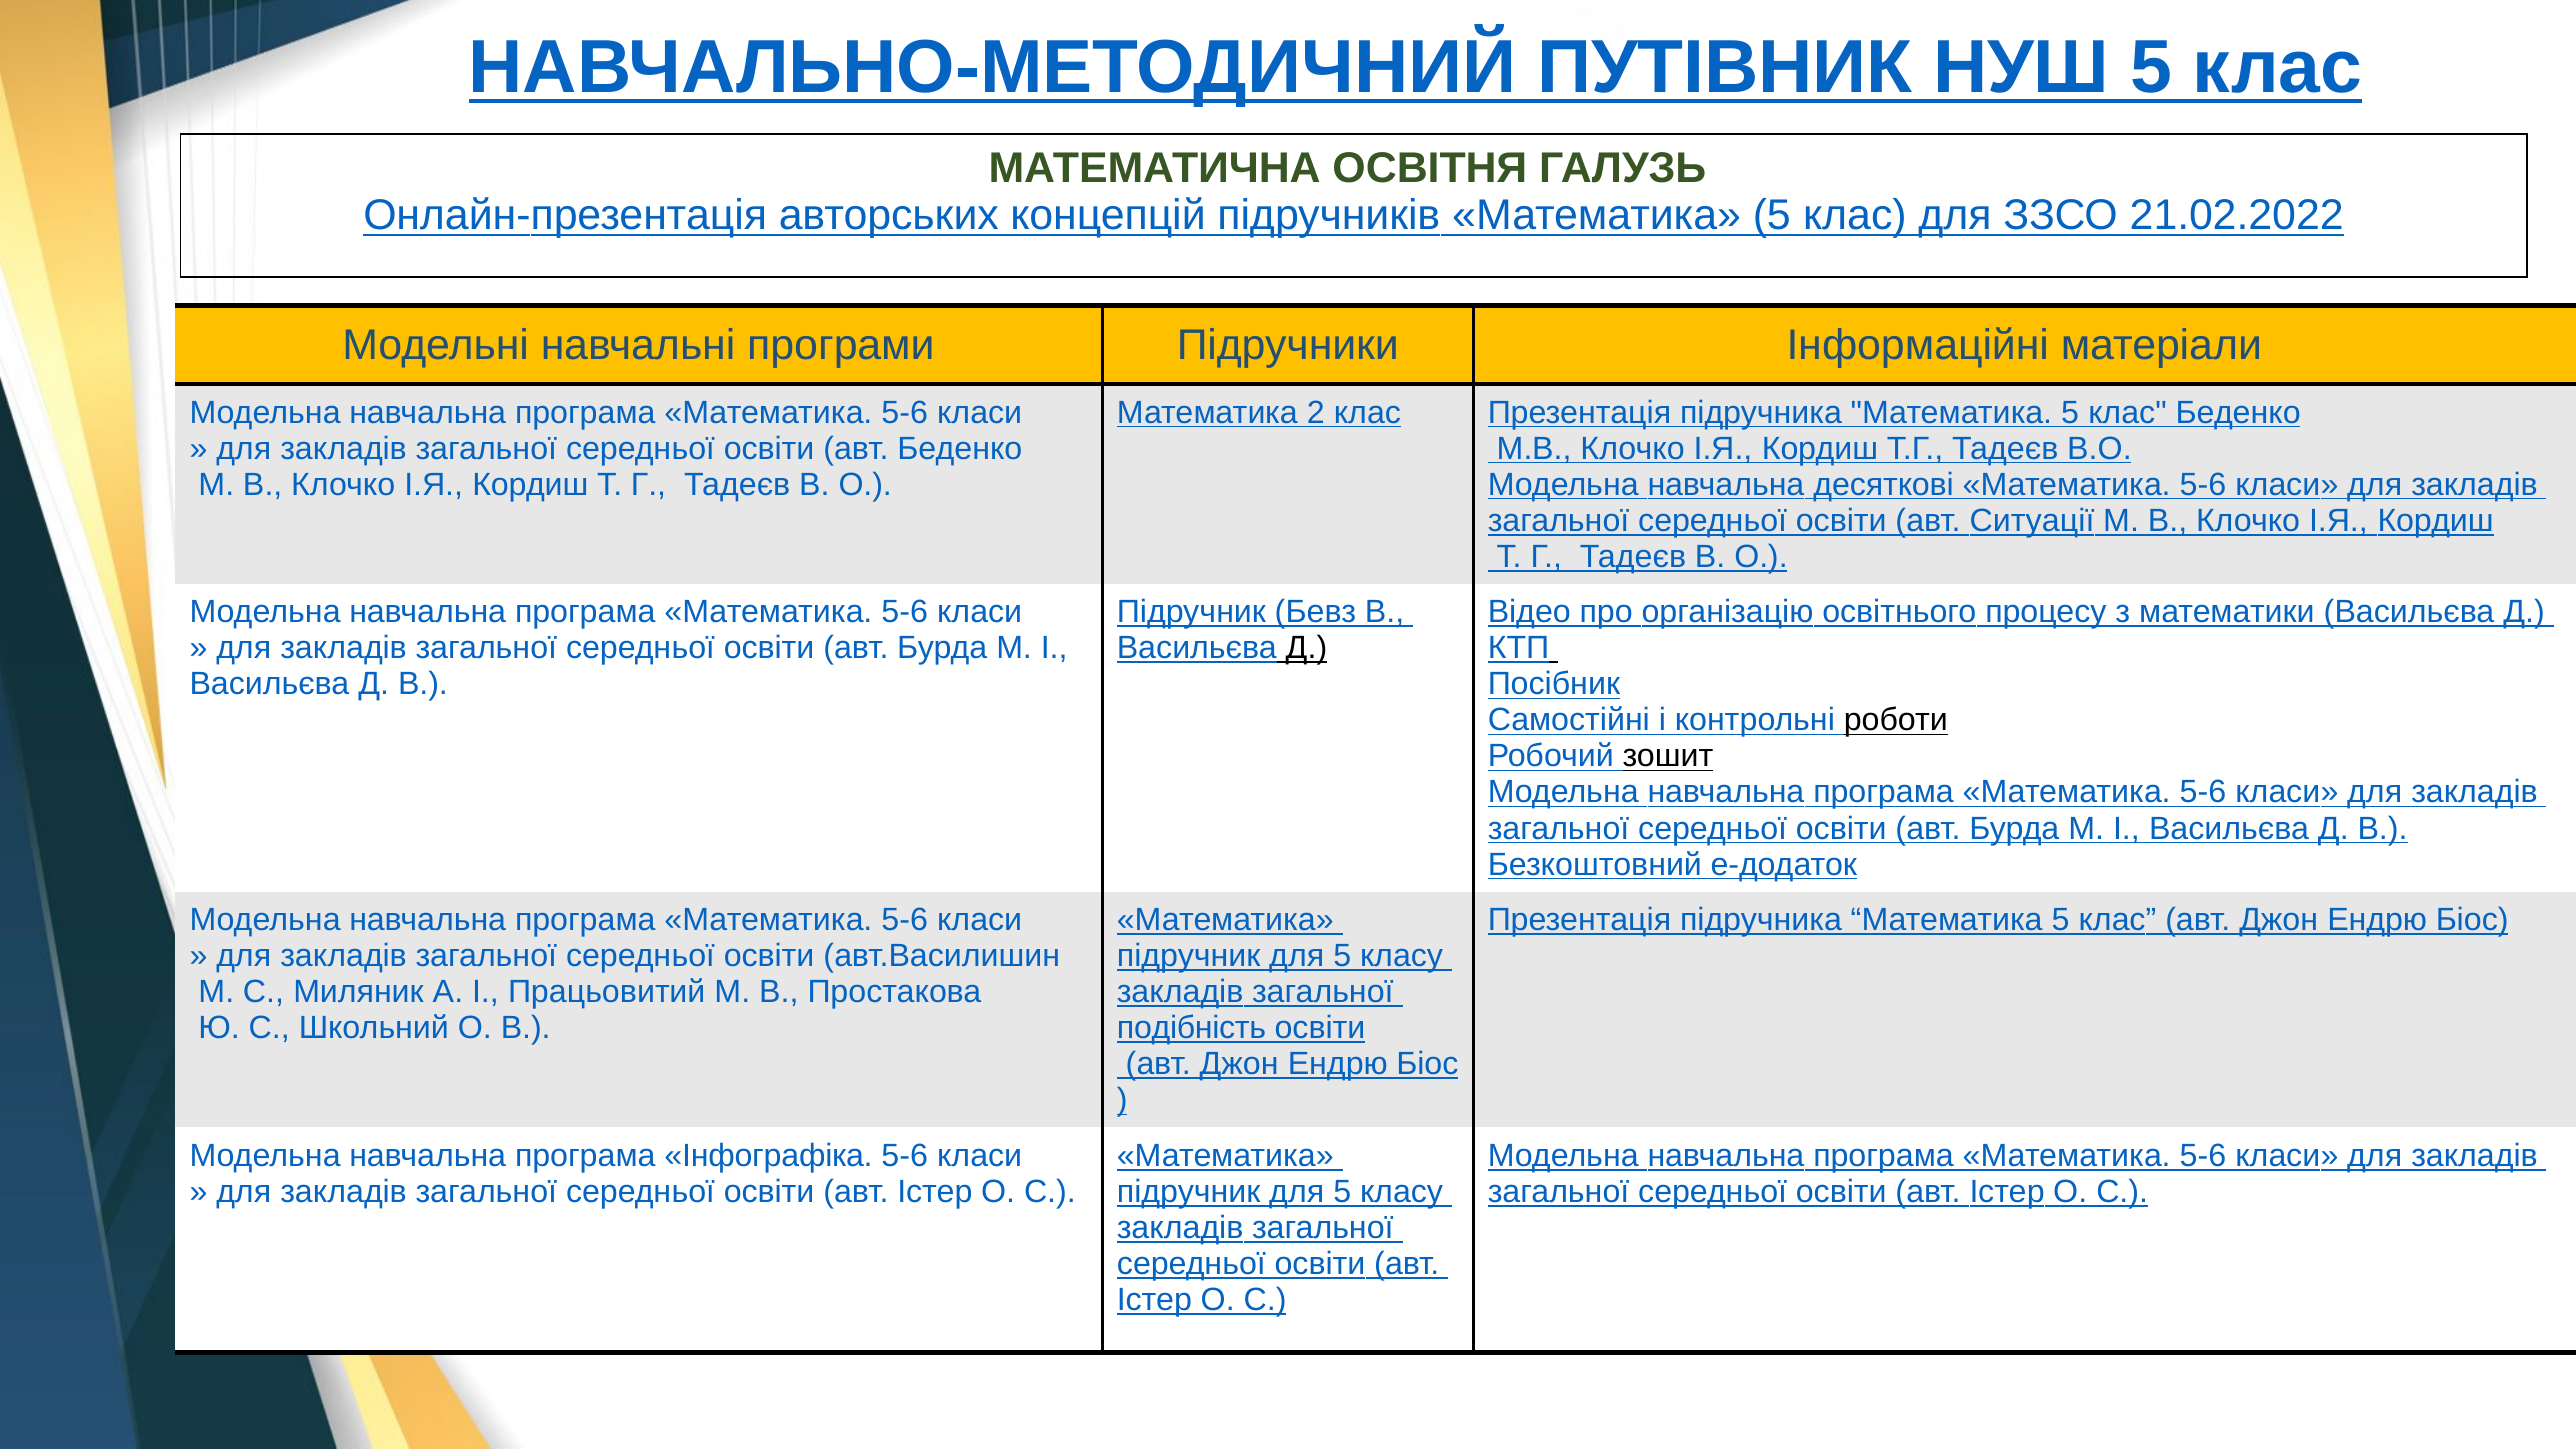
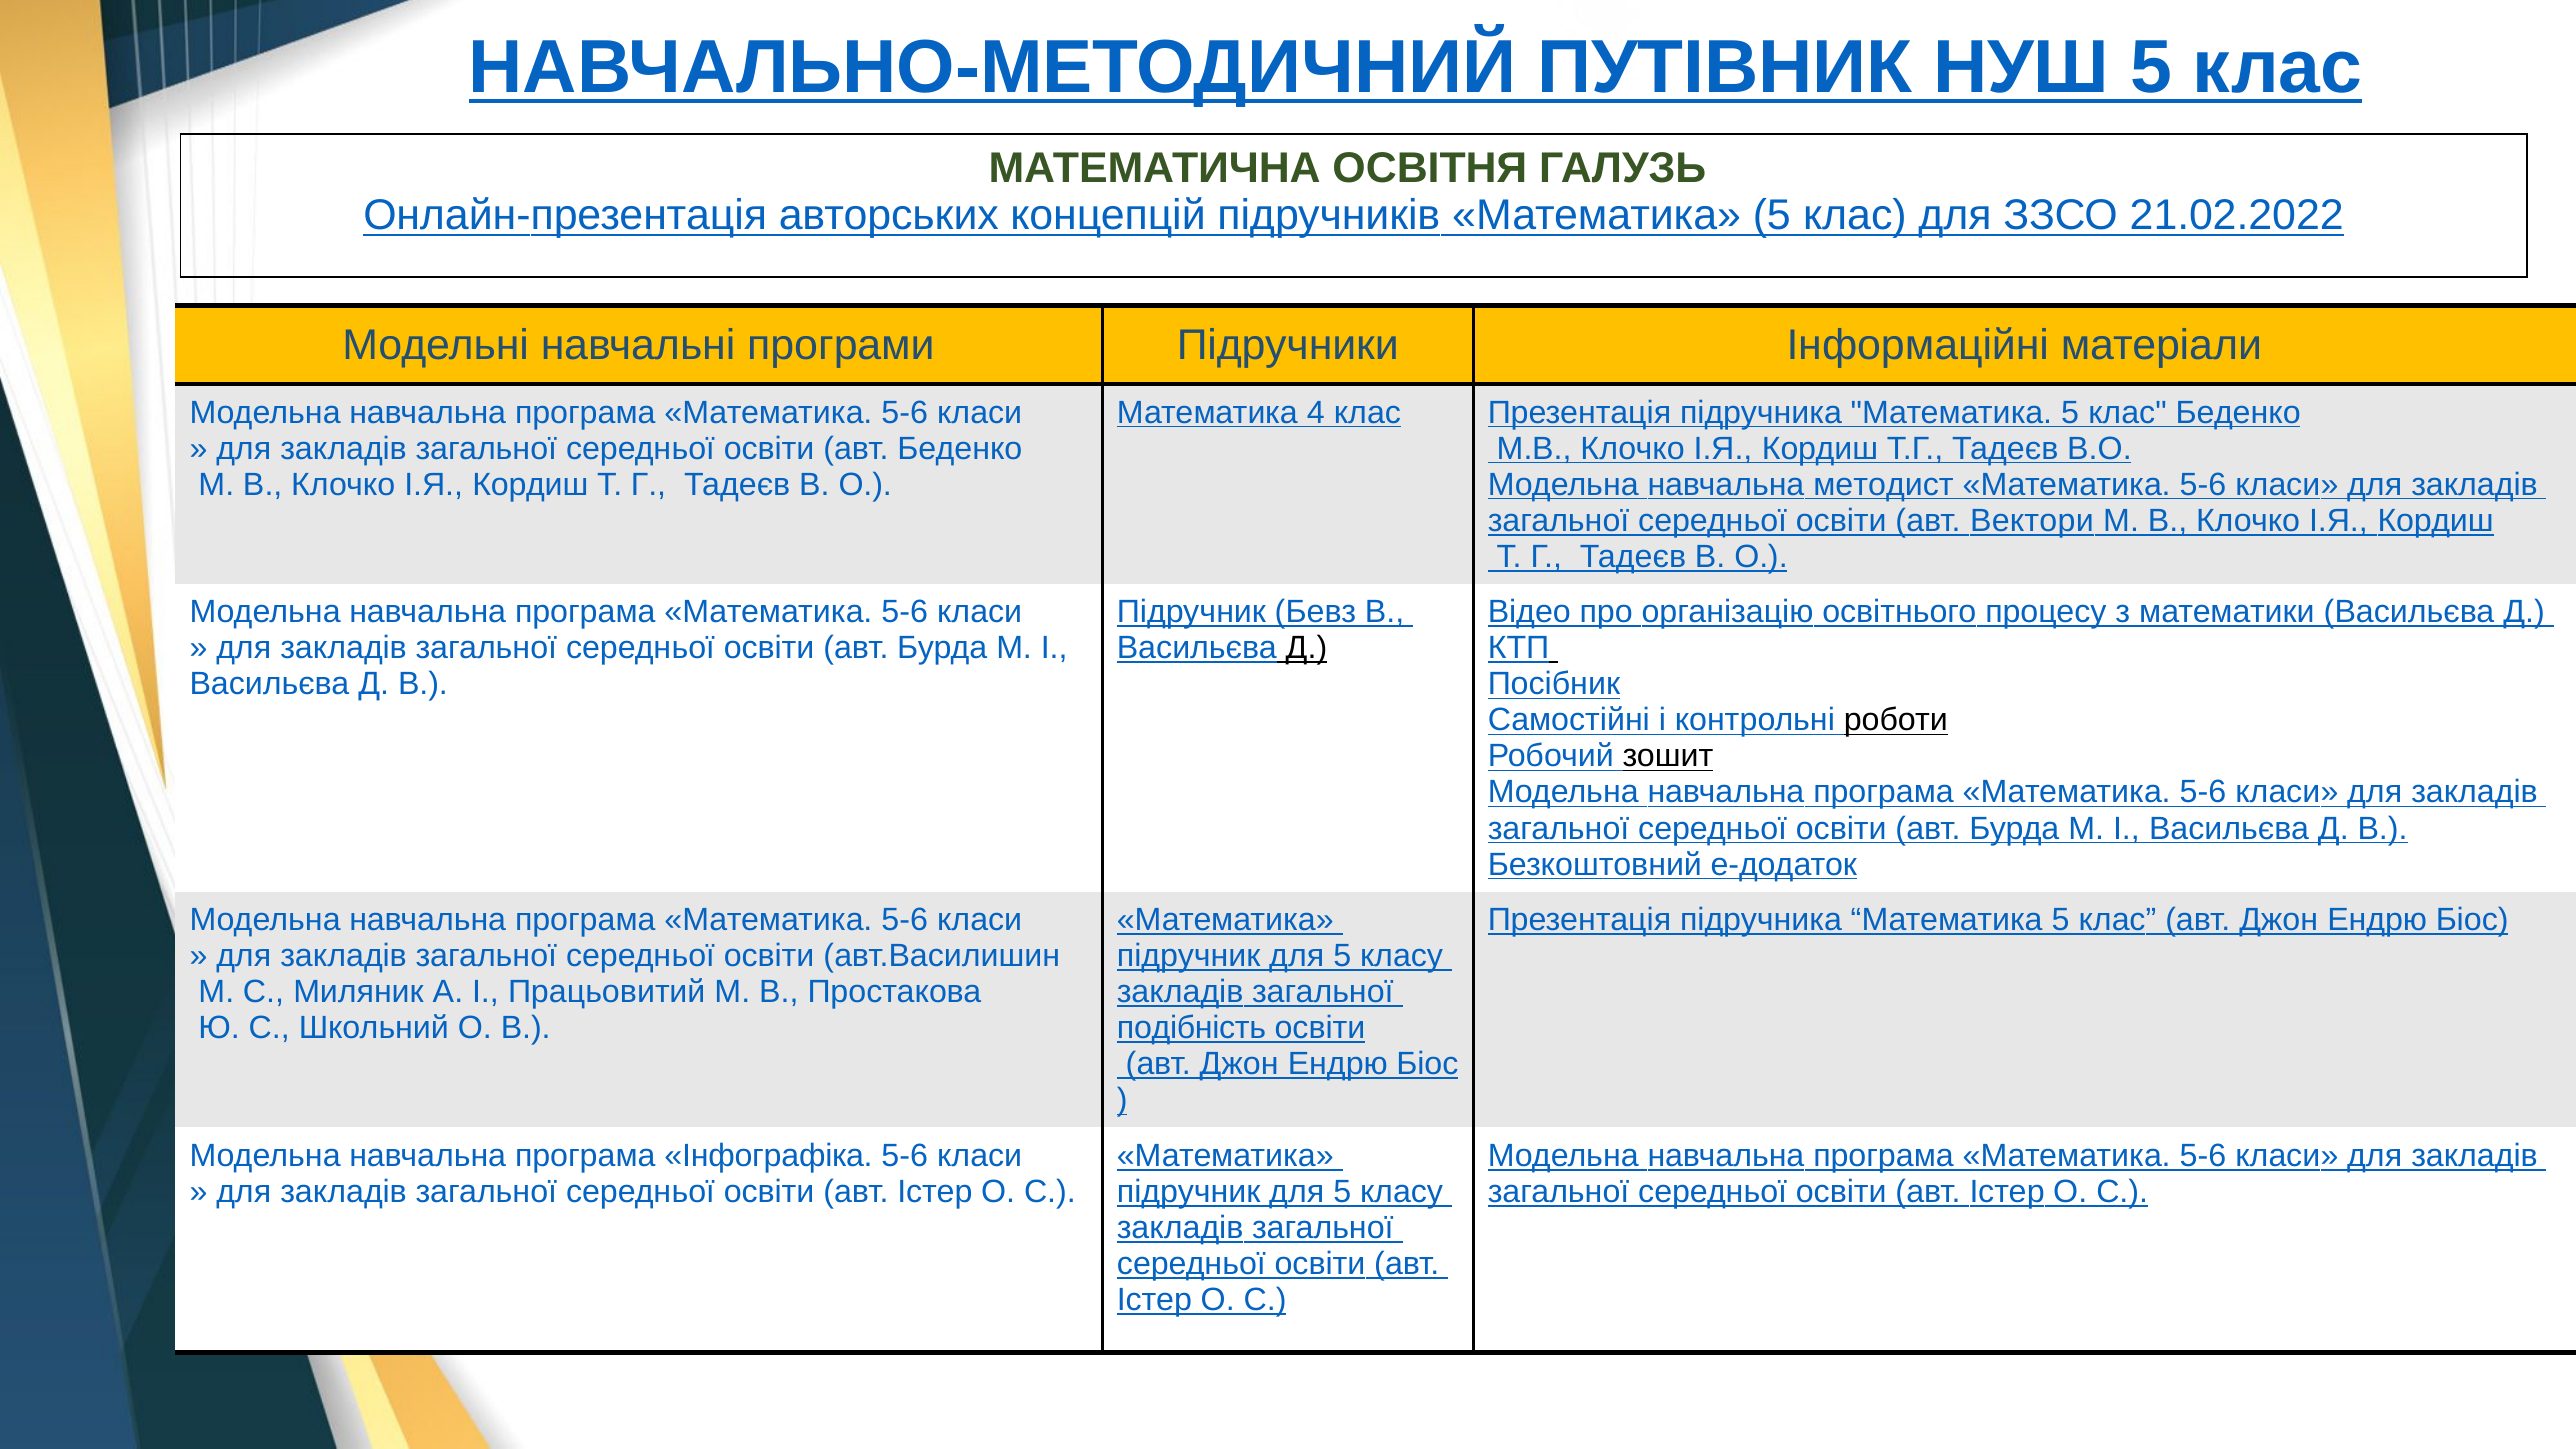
2: 2 -> 4 (1316, 412)
десяткові: десяткові -> методист (1884, 485)
Ситуації: Ситуації -> Вектори (2032, 521)
